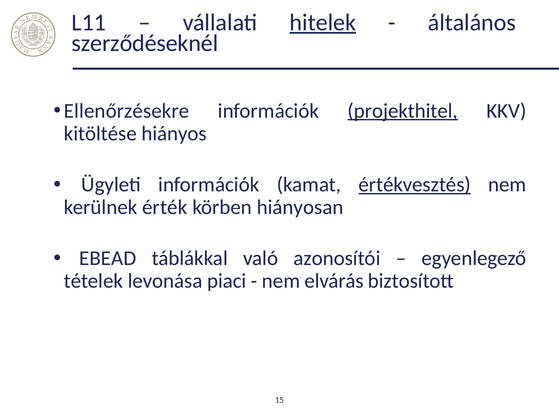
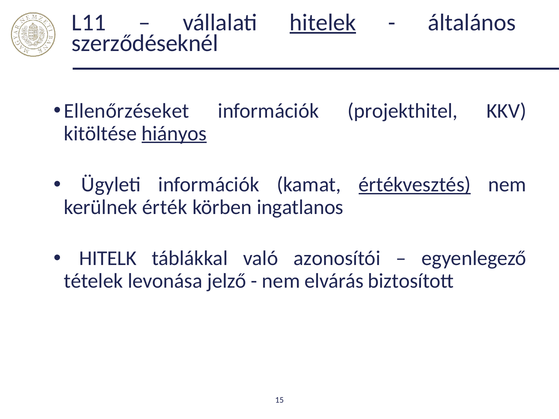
Ellenőrzésekre: Ellenőrzésekre -> Ellenőrzéseket (127, 111)
projekthitel underline: present -> none (403, 111)
hiányos underline: none -> present (174, 134)
hiányosan: hiányosan -> ingatlanos (300, 207)
EBEAD: EBEAD -> HITELK (108, 258)
piaci: piaci -> jelző (227, 281)
